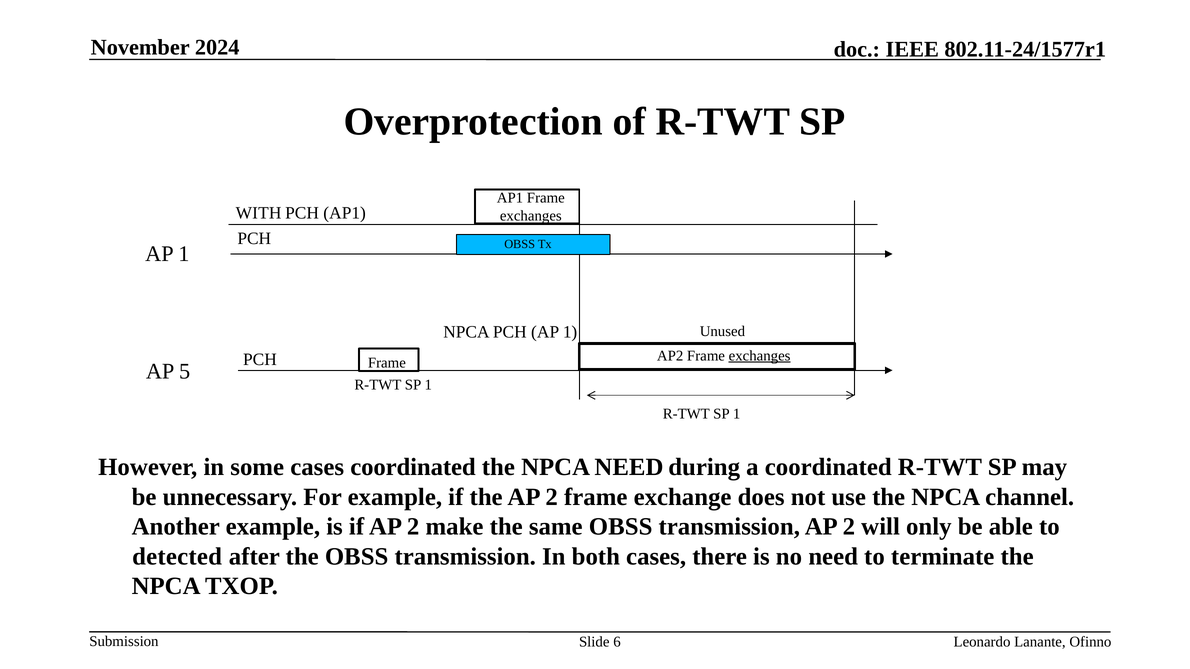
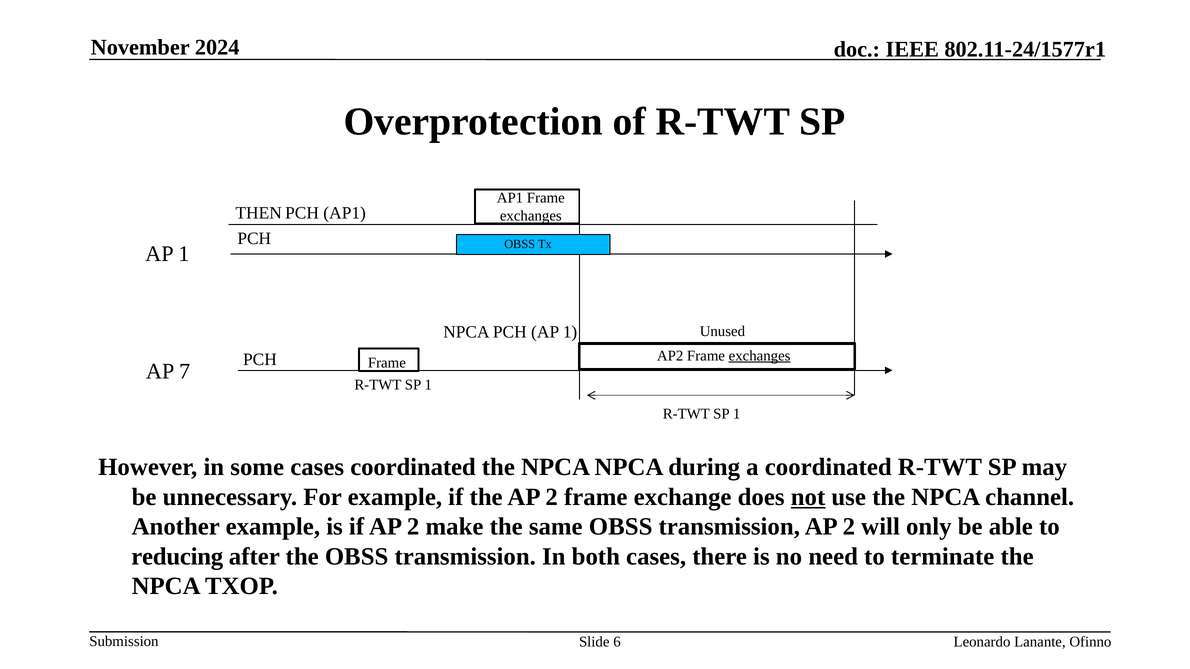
WITH: WITH -> THEN (259, 213)
5: 5 -> 7 (185, 372)
NPCA NEED: NEED -> NPCA (629, 467)
not underline: none -> present (808, 497)
detected: detected -> reducing (177, 557)
